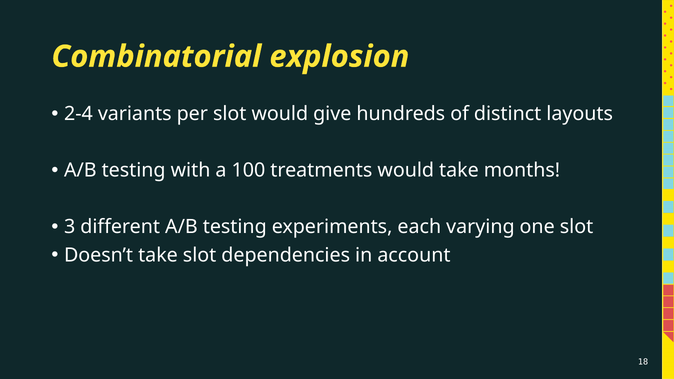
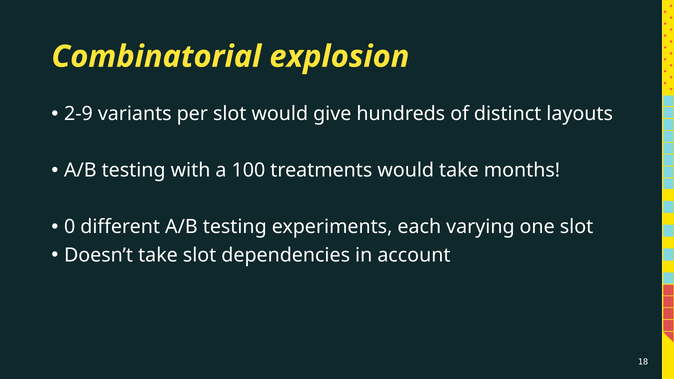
2-4: 2-4 -> 2-9 (78, 114)
3: 3 -> 0 (70, 227)
